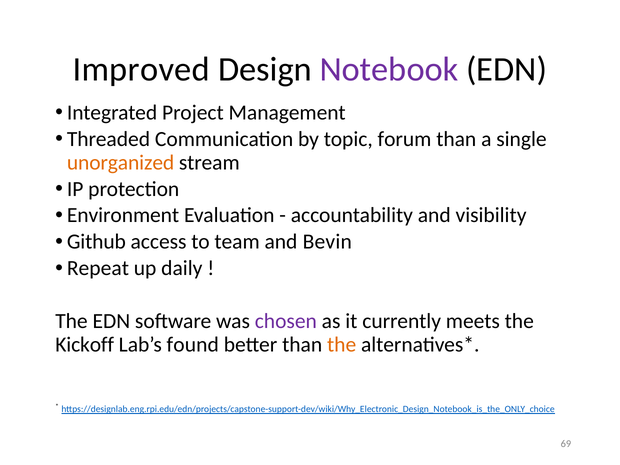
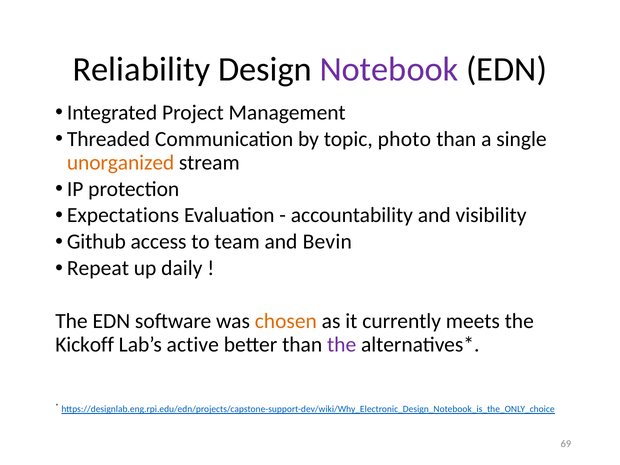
Improved: Improved -> Reliability (141, 69)
forum: forum -> photo (404, 139)
Environment: Environment -> Expectations (123, 215)
chosen colour: purple -> orange (286, 321)
found: found -> active (193, 344)
the colour: orange -> purple (342, 344)
